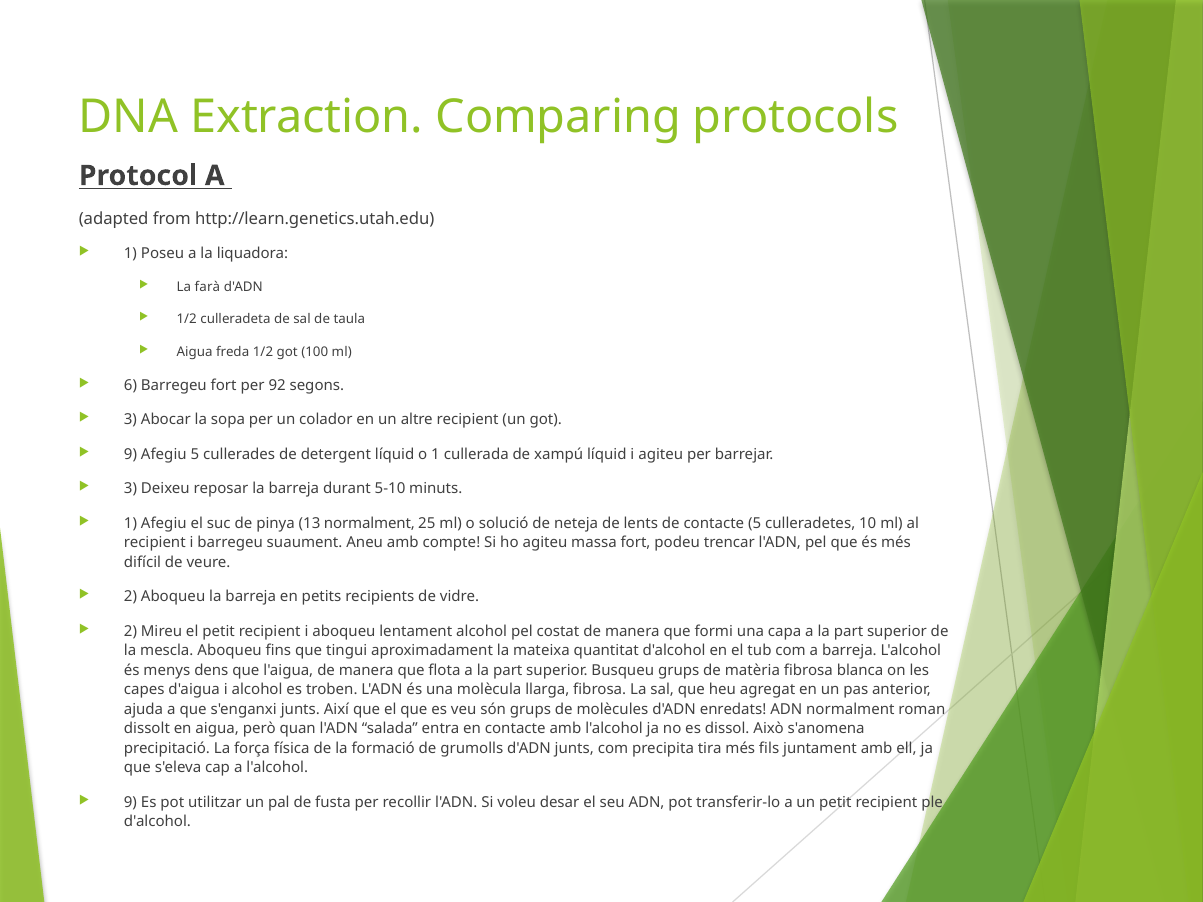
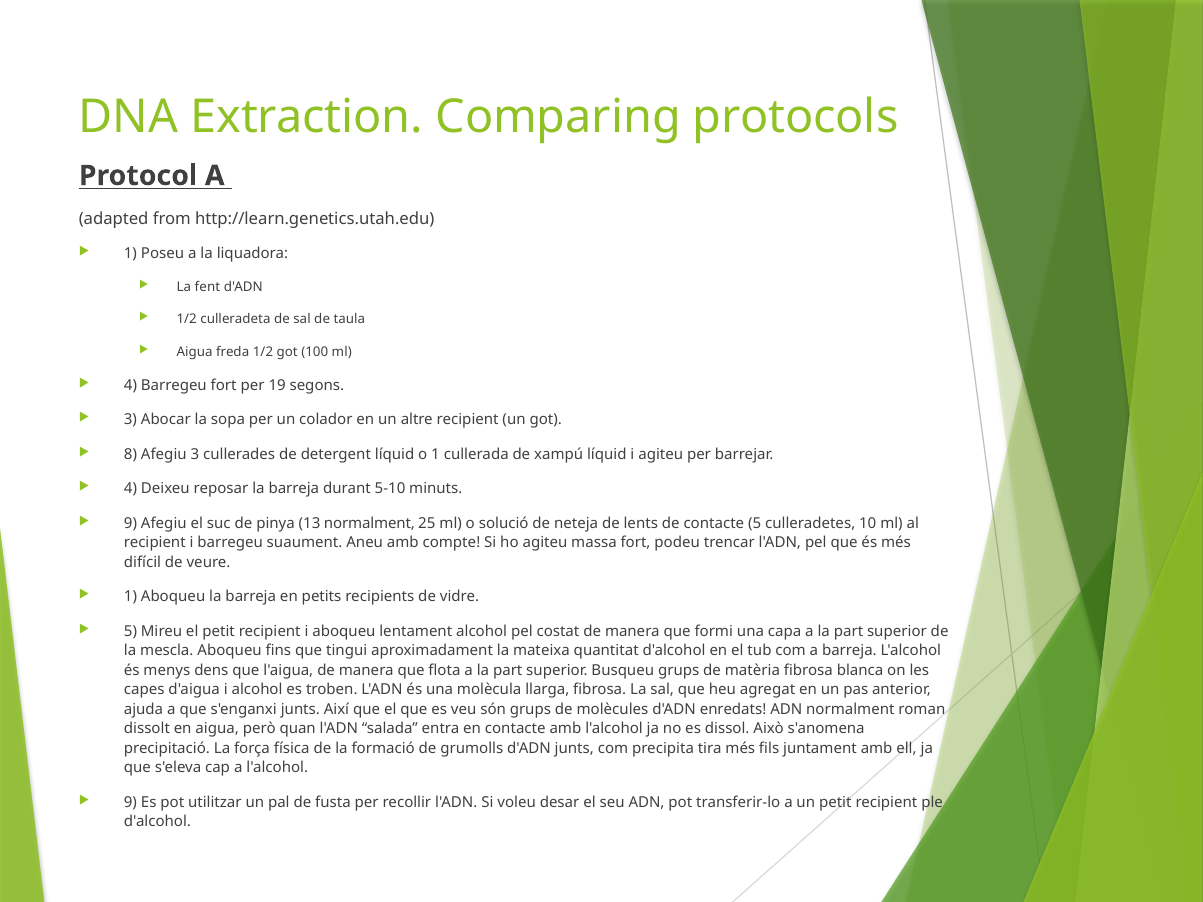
farà: farà -> fent (207, 287)
6: 6 -> 4 (131, 385)
92: 92 -> 19 (277, 385)
9: 9 -> 8 (131, 454)
Afegiu 5: 5 -> 3 (195, 454)
3: 3 -> 4 (131, 489)
1: 1 -> 9 (131, 523)
2: 2 -> 1 (131, 597)
2: 2 -> 5 (131, 632)
